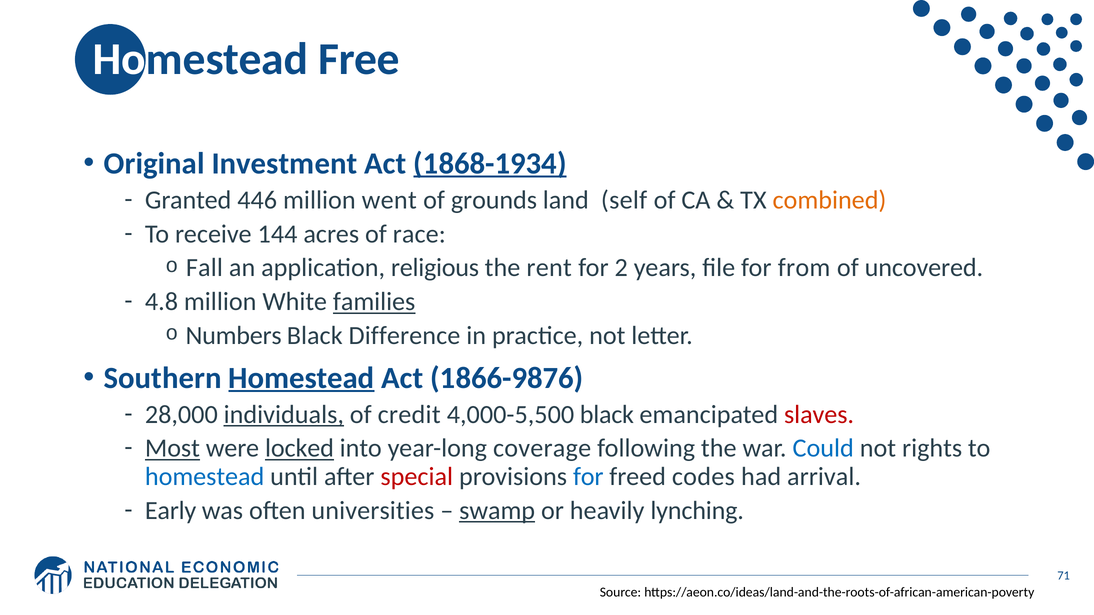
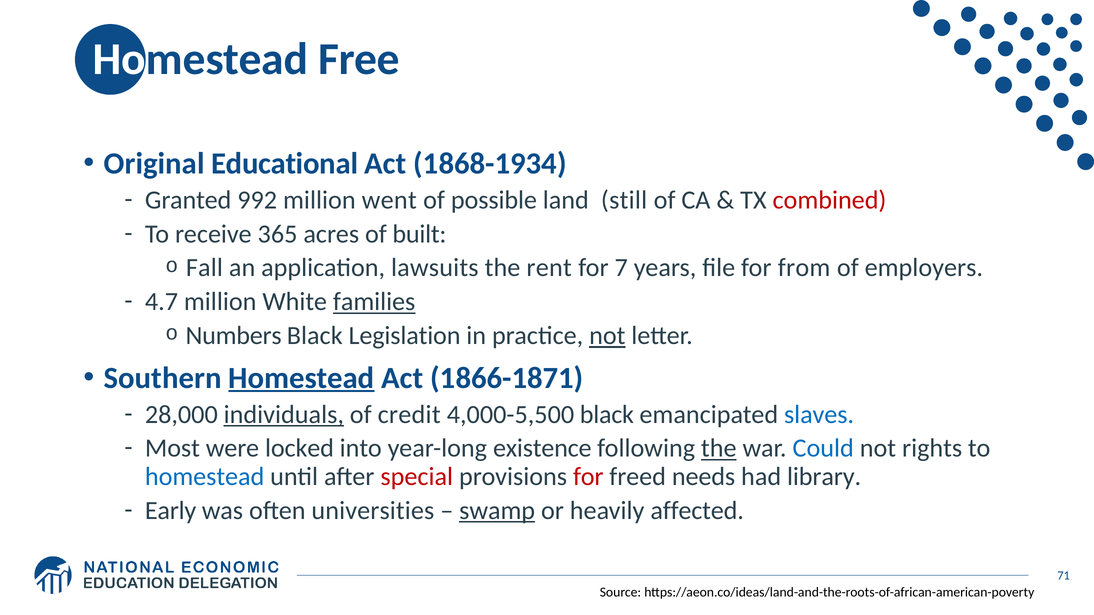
Investment: Investment -> Educational (285, 164)
1868-1934 underline: present -> none (490, 164)
446: 446 -> 992 (257, 200)
grounds: grounds -> possible (494, 200)
self: self -> still (624, 200)
combined colour: orange -> red (829, 200)
144: 144 -> 365 (278, 234)
race: race -> built (419, 234)
religious: religious -> lawsuits (435, 268)
2: 2 -> 7 (621, 268)
uncovered: uncovered -> employers (924, 268)
4.8: 4.8 -> 4.7 (161, 302)
Difference: Difference -> Legislation (405, 336)
not underline: none -> present (607, 336)
1866-9876: 1866-9876 -> 1866-1871 (507, 378)
slaves colour: red -> blue (819, 415)
Most underline: present -> none (172, 449)
locked underline: present -> none (300, 449)
coverage: coverage -> existence (542, 449)
the underline: none -> present (719, 449)
for colour: blue -> red (588, 477)
codes: codes -> needs (704, 477)
arrival: arrival -> library (824, 477)
lynching: lynching -> affected (697, 511)
